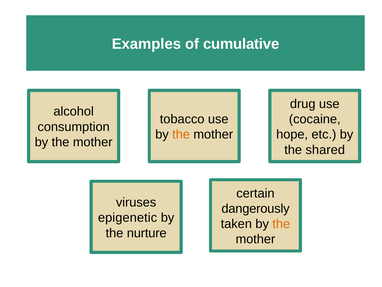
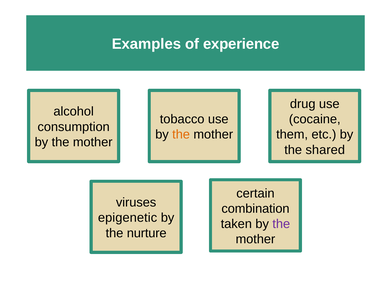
cumulative: cumulative -> experience (241, 44)
hope: hope -> them (292, 134)
dangerously: dangerously -> combination (255, 208)
the colour: orange -> purple (281, 224)
